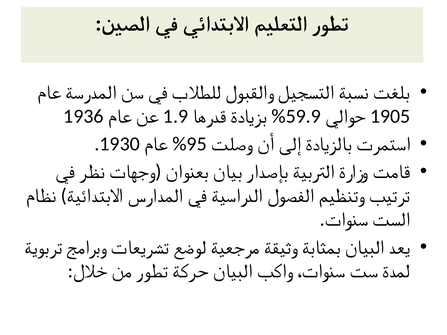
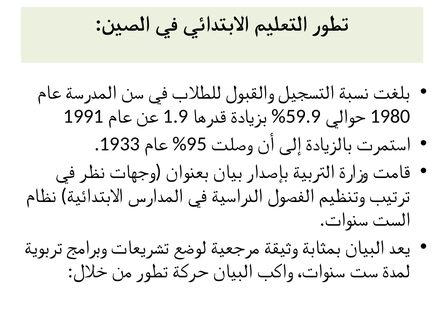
1936: 1936 -> 1991 (83, 116)
1905: 1905 -> 1980 (390, 116)
1930: 1930 -> 1933 (120, 144)
